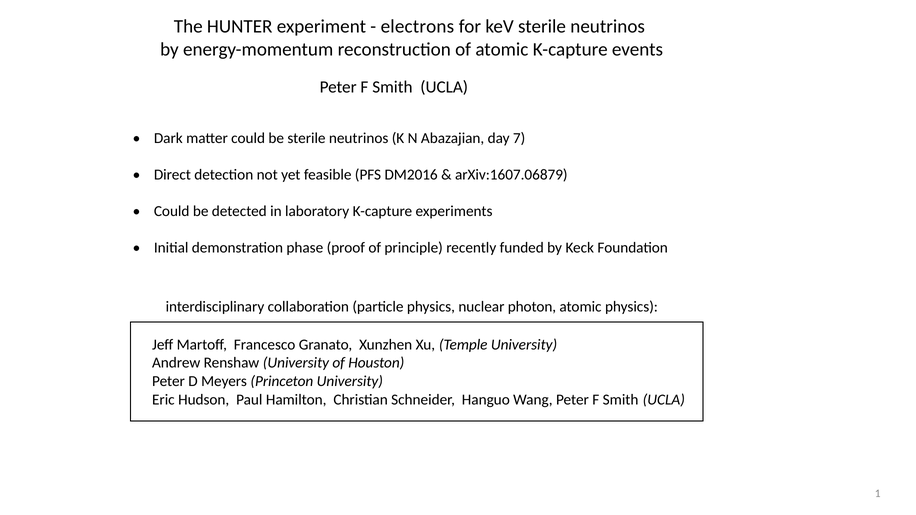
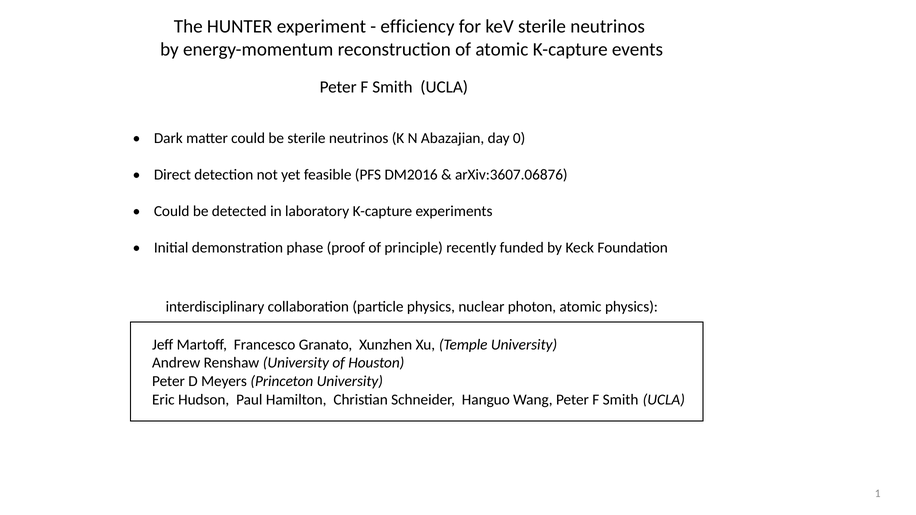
electrons: electrons -> efficiency (417, 27)
7: 7 -> 0 (519, 138)
arXiv:1607.06879: arXiv:1607.06879 -> arXiv:3607.06876 (511, 175)
